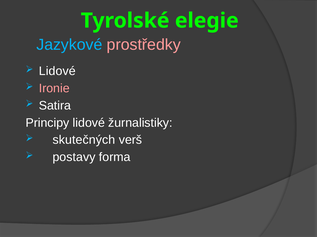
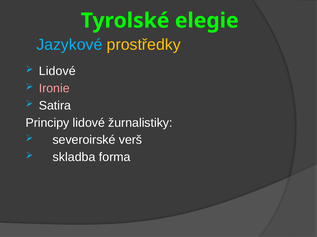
prostředky colour: pink -> yellow (144, 45)
skutečných: skutečných -> severoirské (84, 140)
postavy: postavy -> skladba (74, 158)
